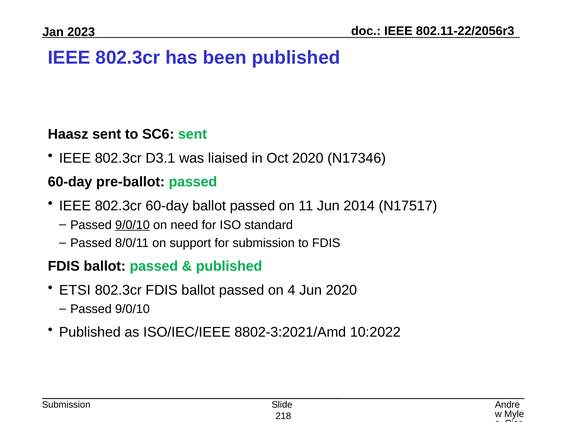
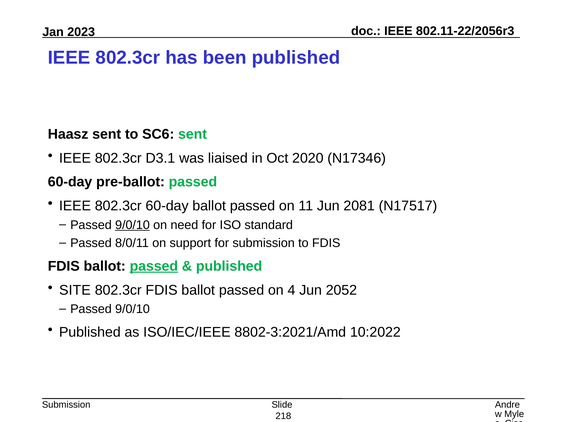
2014: 2014 -> 2081 (359, 206)
passed underline: none -> present (154, 266)
ETSI: ETSI -> SITE (75, 290)
Jun 2020: 2020 -> 2052 (341, 290)
